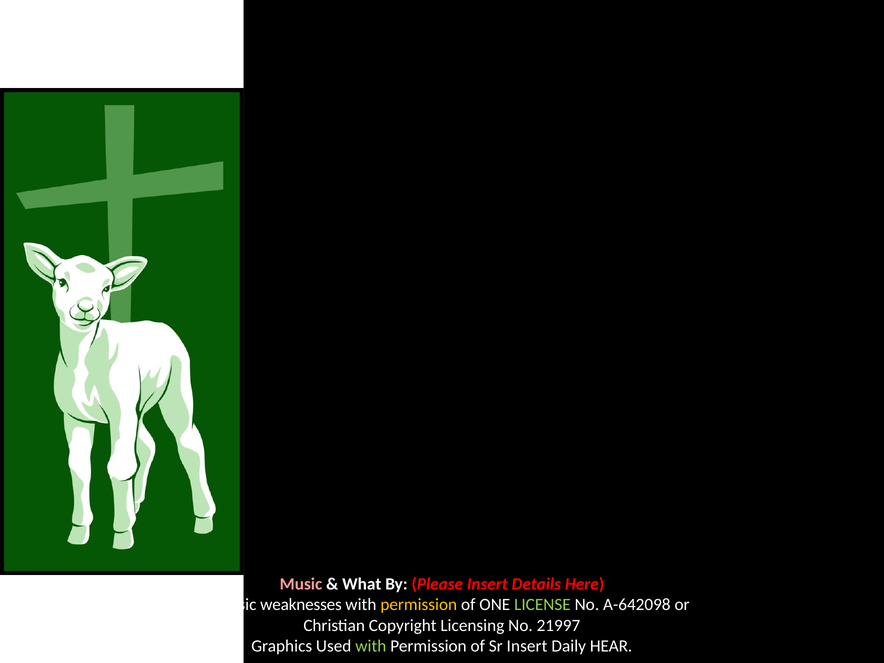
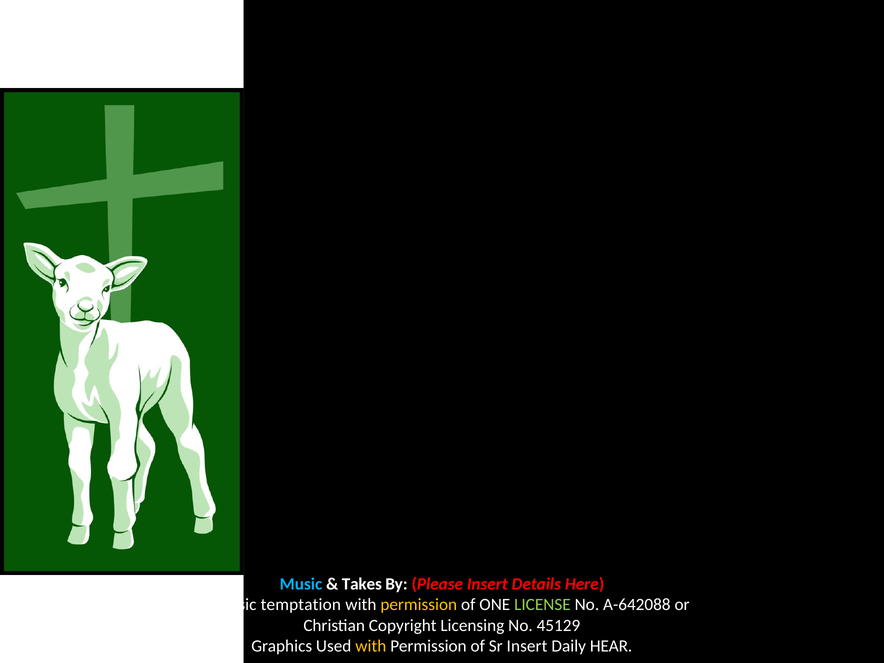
Music colour: pink -> light blue (301, 584)
What: What -> Takes (362, 584)
weaknesses: weaknesses -> temptation (301, 605)
A-642098: A-642098 -> A-642088 (637, 605)
21997: 21997 -> 45129 (558, 625)
with colour: light green -> yellow (371, 646)
